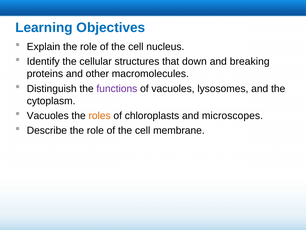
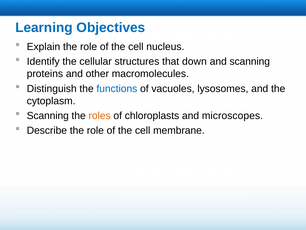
and breaking: breaking -> scanning (250, 61)
functions colour: purple -> blue (117, 88)
Vacuoles: Vacuoles -> Scanning (48, 115)
